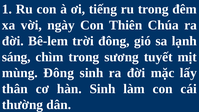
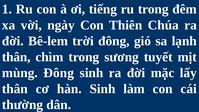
sáng: sáng -> thân (16, 57)
